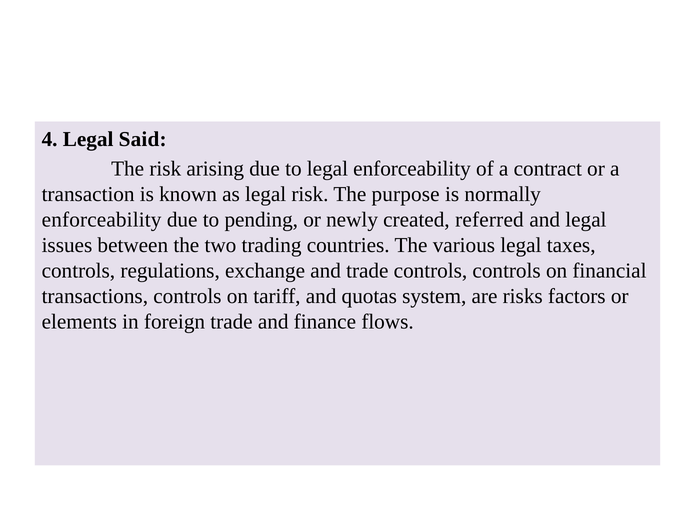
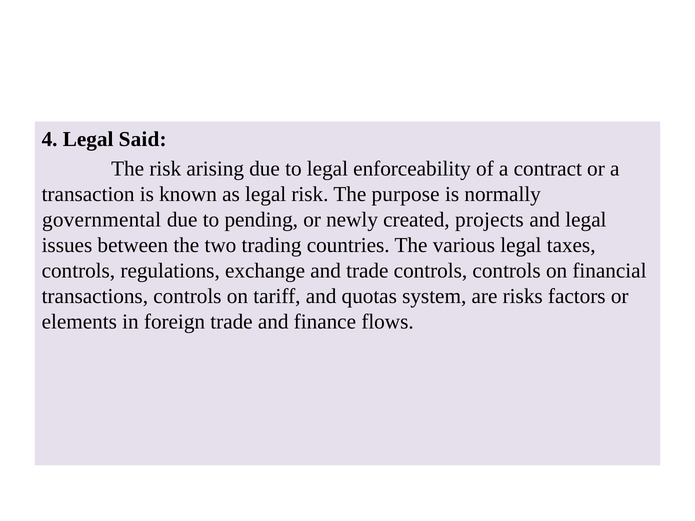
enforceability: enforceability -> governmental (102, 220)
referred: referred -> projects (489, 220)
